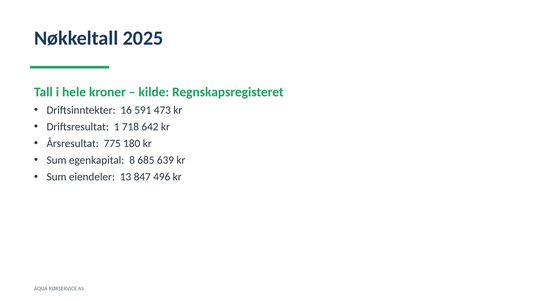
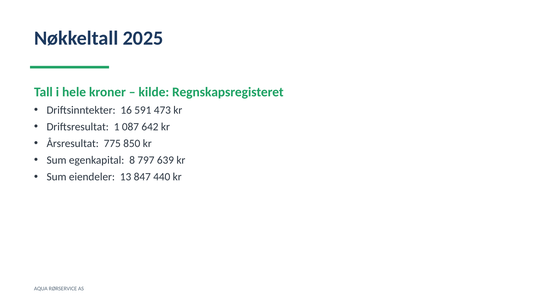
718: 718 -> 087 (130, 127)
180: 180 -> 850 (132, 143)
685: 685 -> 797 (146, 160)
496: 496 -> 440 (162, 177)
